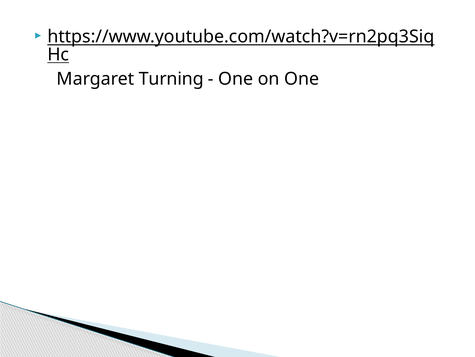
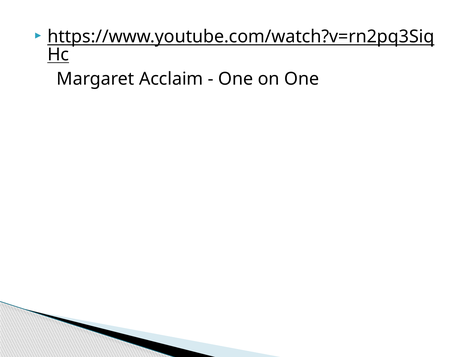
Turning: Turning -> Acclaim (171, 79)
